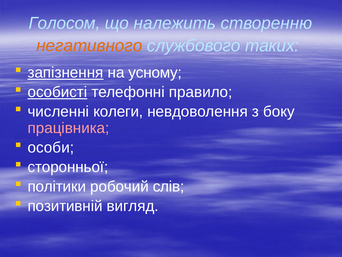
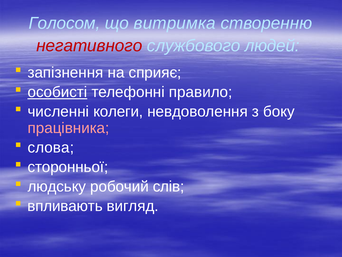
належить: належить -> витримка (175, 23)
негативного colour: orange -> red (89, 46)
таких: таких -> людей (272, 46)
запізнення underline: present -> none (65, 73)
усному: усному -> сприяє (155, 73)
особи: особи -> слова (51, 147)
політики: політики -> людську (57, 186)
позитивній: позитивній -> впливають (65, 206)
